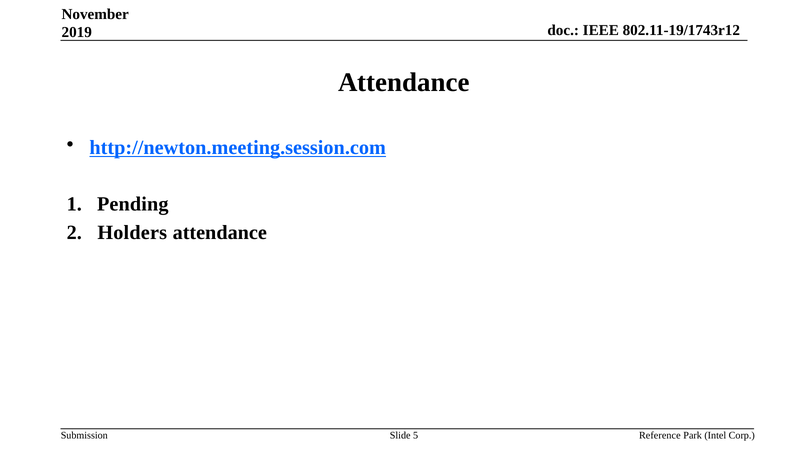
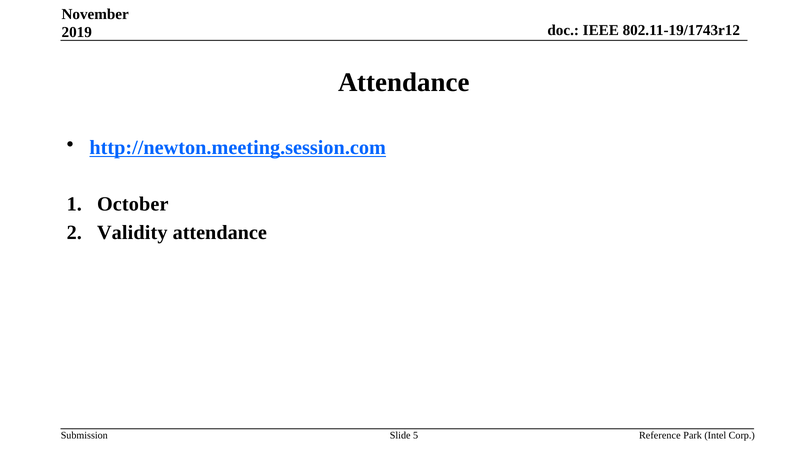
Pending: Pending -> October (133, 204)
Holders: Holders -> Validity (132, 233)
